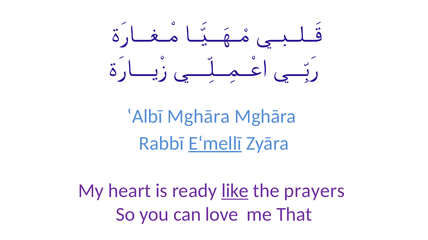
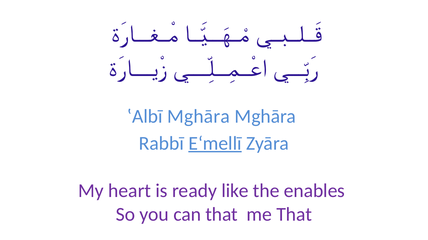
like underline: present -> none (235, 191)
prayers: prayers -> enables (314, 191)
can love: love -> that (222, 215)
